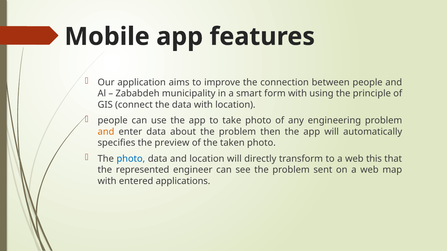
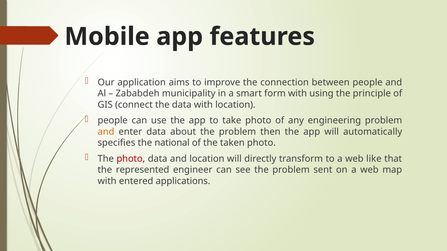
preview: preview -> national (172, 143)
photo colour: blue -> red (131, 159)
this: this -> like (374, 159)
